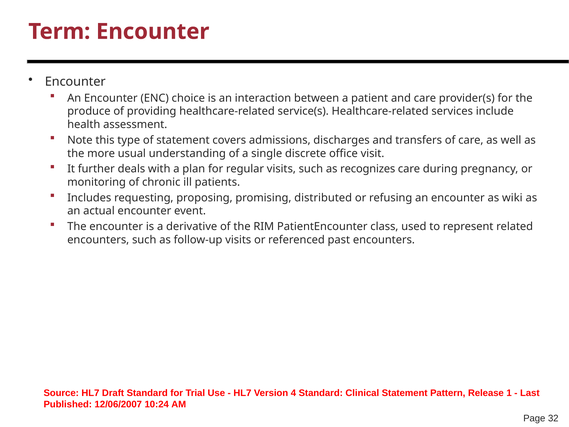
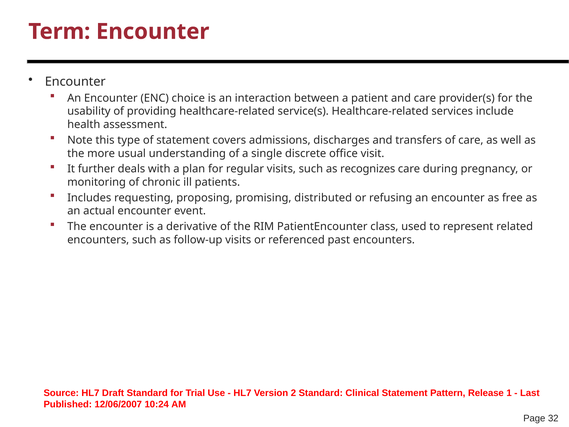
produce: produce -> usability (89, 111)
wiki: wiki -> free (512, 198)
4: 4 -> 2 (293, 393)
